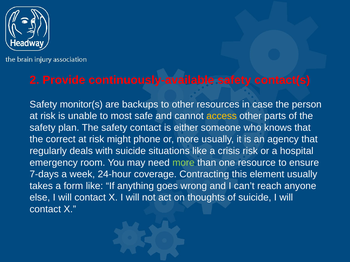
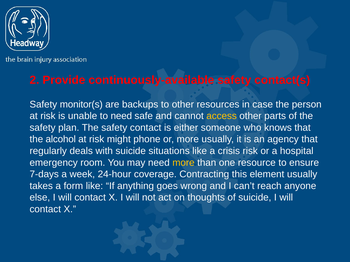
to most: most -> need (121, 116)
correct: correct -> alcohol (61, 140)
more colour: light green -> yellow (183, 163)
